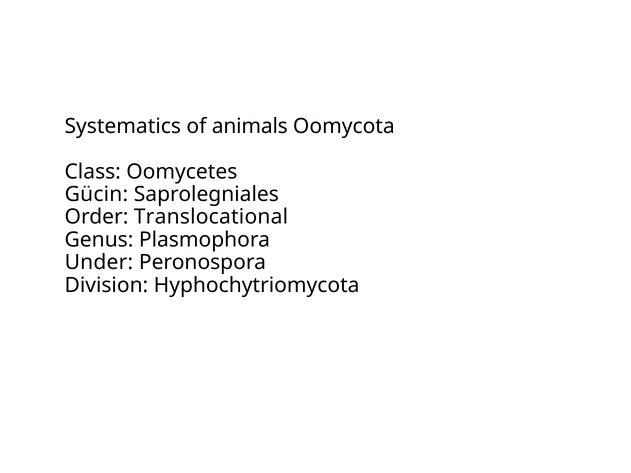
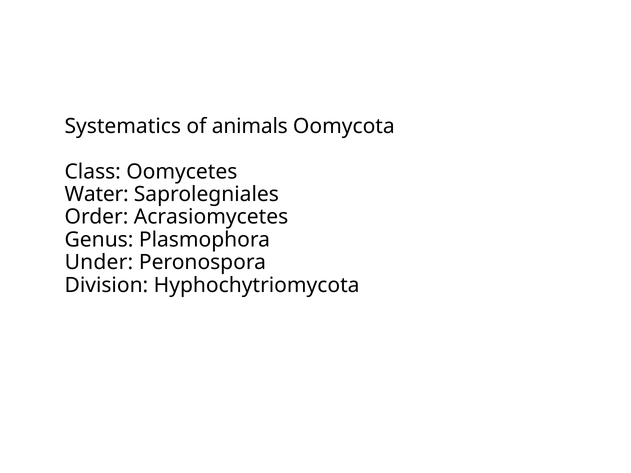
Gücin: Gücin -> Water (97, 194)
Translocational: Translocational -> Acrasiomycetes (211, 217)
